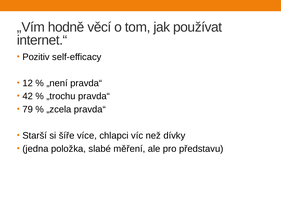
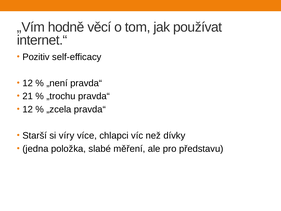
42: 42 -> 21 (28, 96)
79: 79 -> 12 (28, 109)
šíře: šíře -> víry (67, 136)
